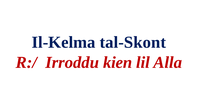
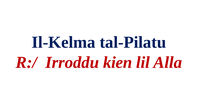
tal-Skont: tal-Skont -> tal-Pilatu (133, 42)
